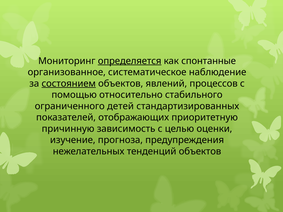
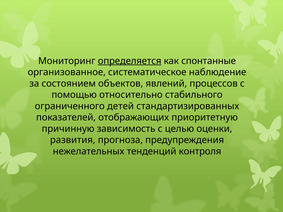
состоянием underline: present -> none (69, 84)
изучение: изучение -> развития (73, 140)
тенденций объектов: объектов -> контроля (200, 152)
